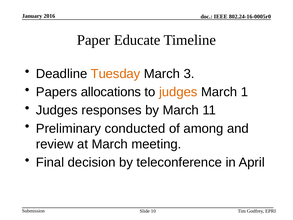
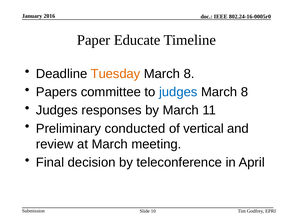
3: 3 -> 8 (189, 74)
allocations: allocations -> committee (111, 92)
judges colour: orange -> blue (178, 92)
1: 1 -> 8 (244, 92)
among: among -> vertical (204, 128)
